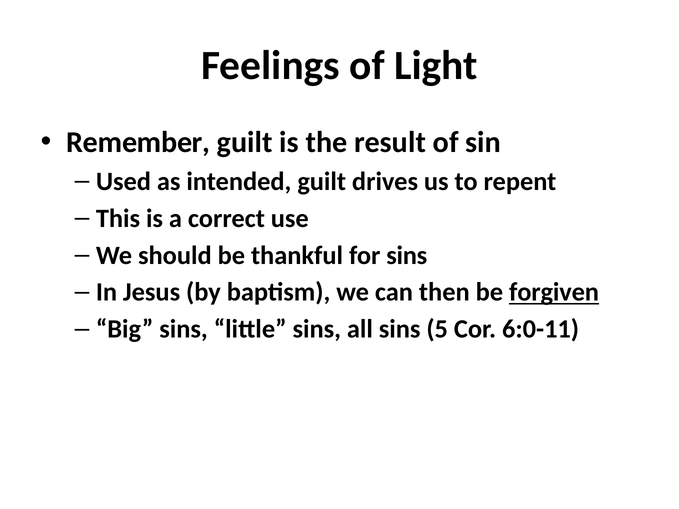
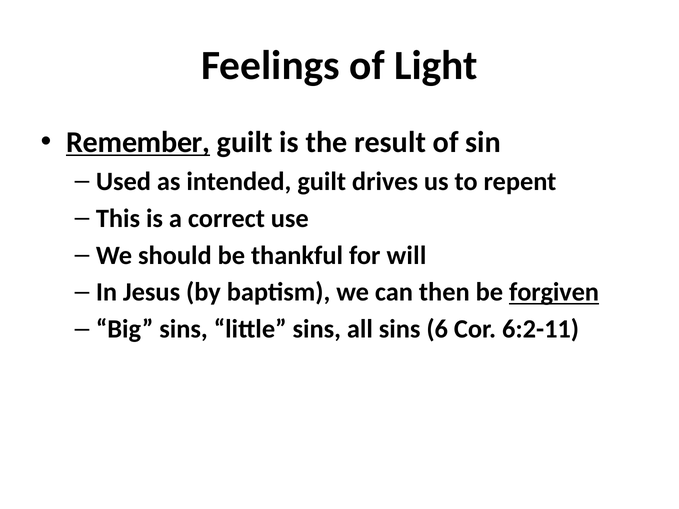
Remember underline: none -> present (138, 142)
for sins: sins -> will (406, 255)
5: 5 -> 6 (437, 329)
6:0-11: 6:0-11 -> 6:2-11 (541, 329)
